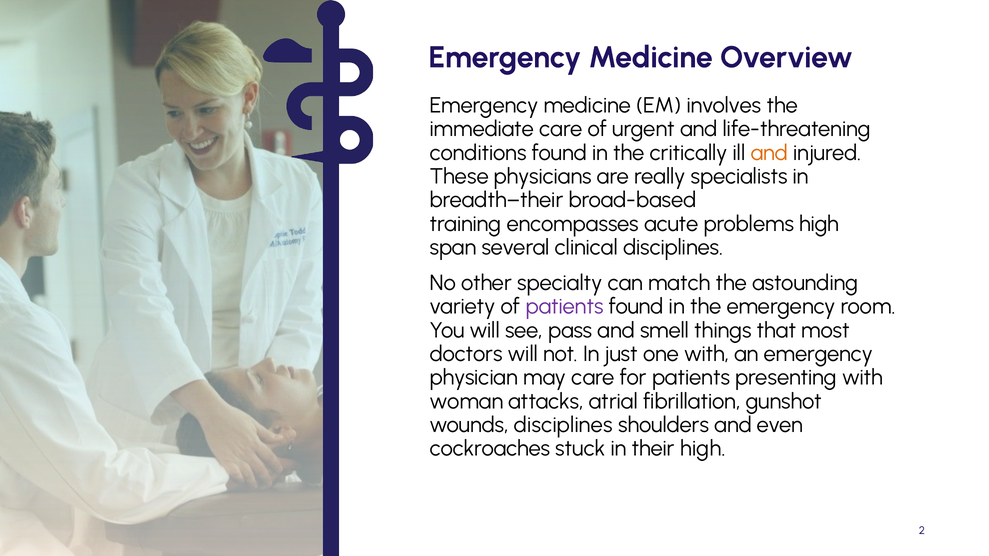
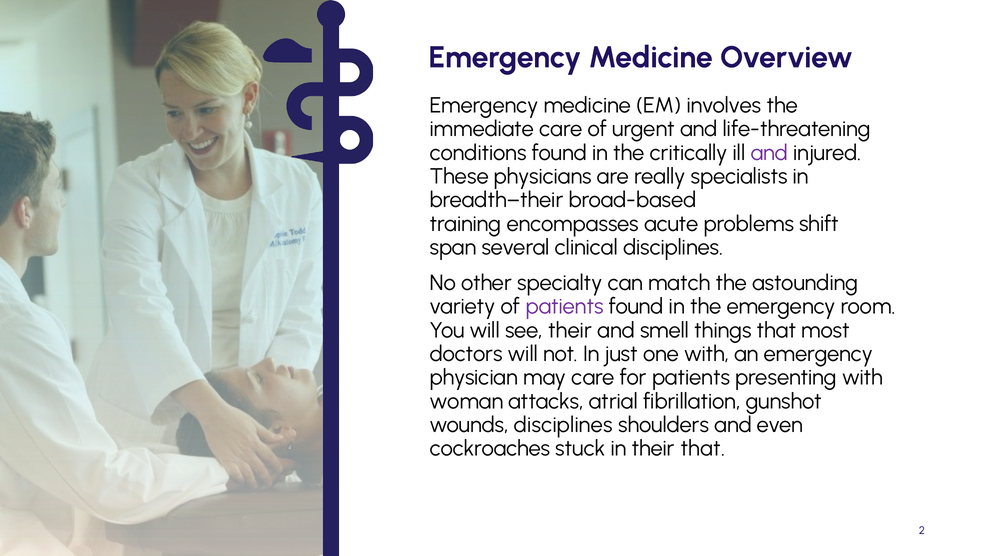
and colour: orange -> purple (769, 153)
problems high: high -> shift (819, 224)
see pass: pass -> their (570, 331)
their high: high -> that (703, 449)
